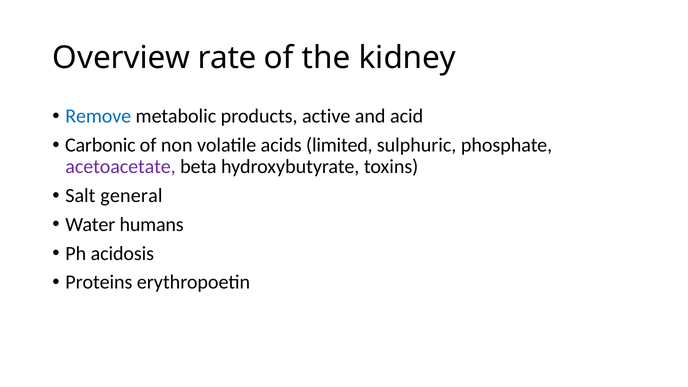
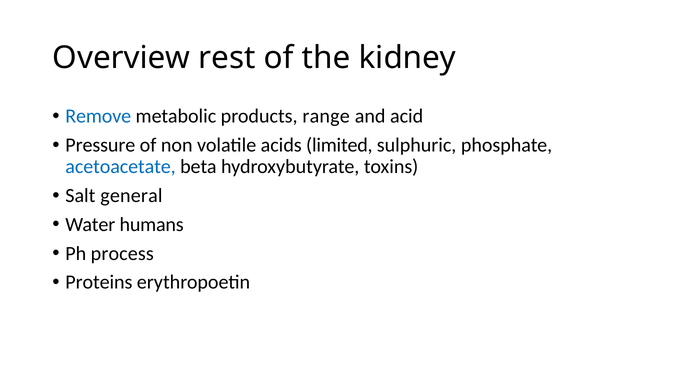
rate: rate -> rest (227, 58)
active: active -> range (326, 116)
Carbonic: Carbonic -> Pressure (100, 145)
acetoacetate colour: purple -> blue (121, 167)
acidosis: acidosis -> process (122, 253)
